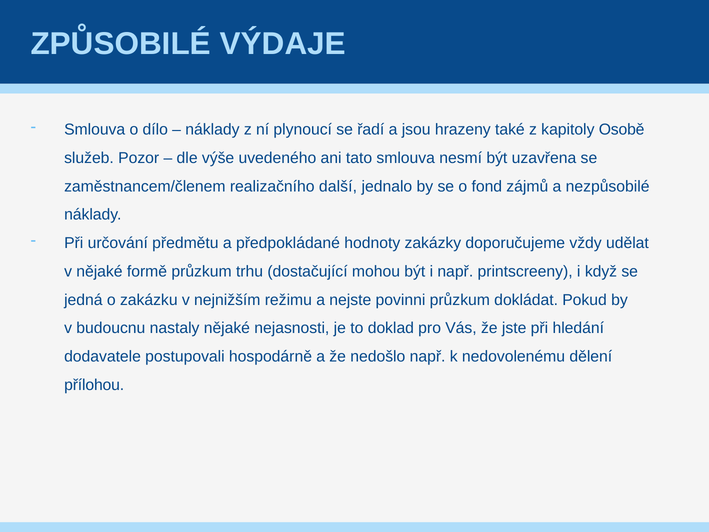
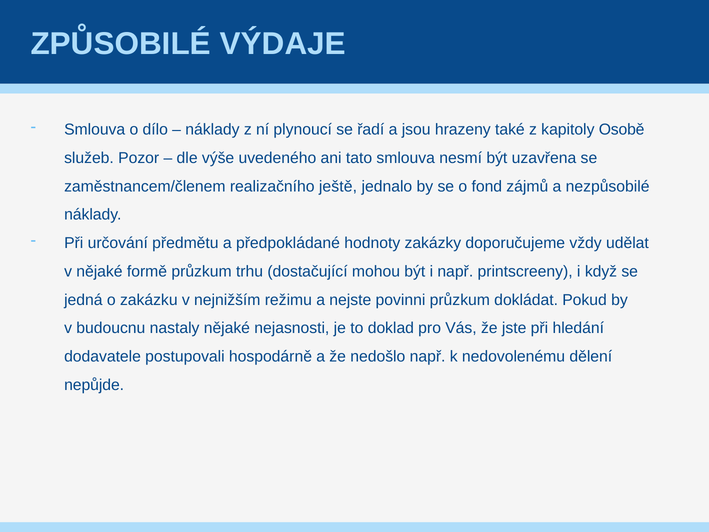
další: další -> ještě (338, 186)
přílohou: přílohou -> nepůjde (94, 385)
